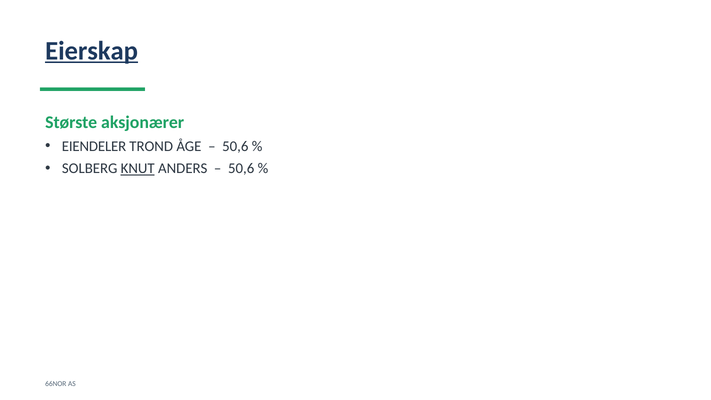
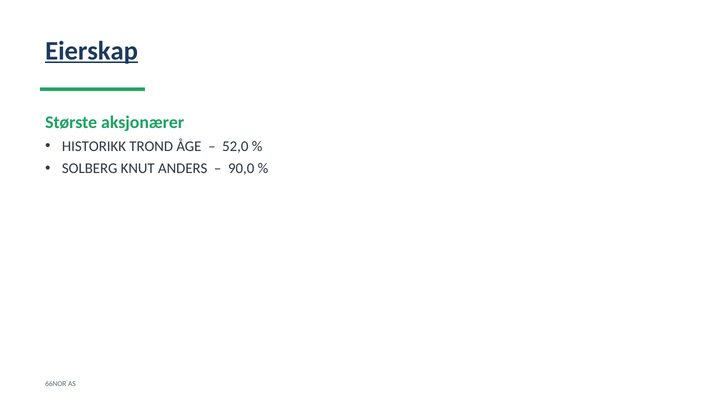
EIENDELER: EIENDELER -> HISTORIKK (94, 146)
50,6: 50,6 -> 52,0 (235, 146)
KNUT underline: present -> none (138, 168)
50,6: 50,6 -> 90,0 (241, 168)
